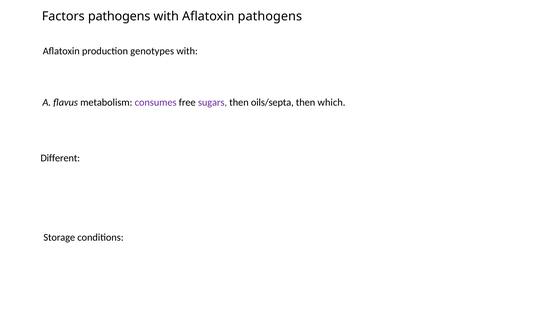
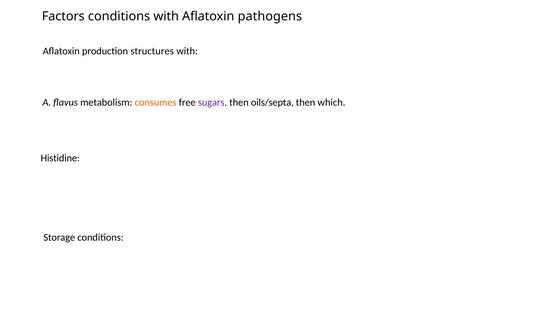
Factors pathogens: pathogens -> conditions (119, 16)
genotypes: genotypes -> structures (152, 51)
consumes colour: purple -> orange (156, 102)
Different: Different -> Histidine (60, 158)
